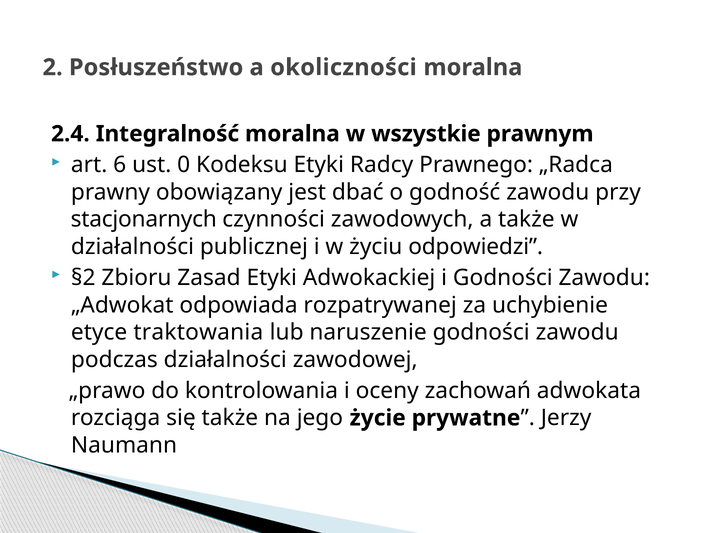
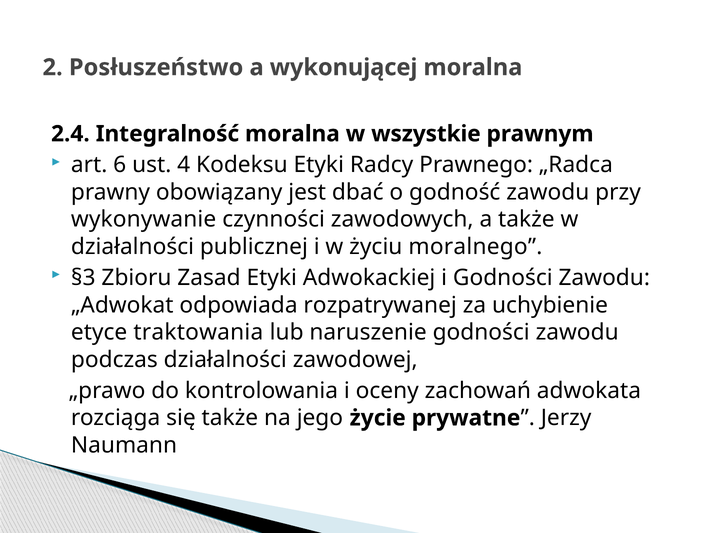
okoliczności: okoliczności -> wykonującej (344, 67)
0: 0 -> 4 (184, 165)
stacjonarnych: stacjonarnych -> wykonywanie (144, 220)
odpowiedzi: odpowiedzi -> moralnego (475, 247)
§2: §2 -> §3 (83, 278)
